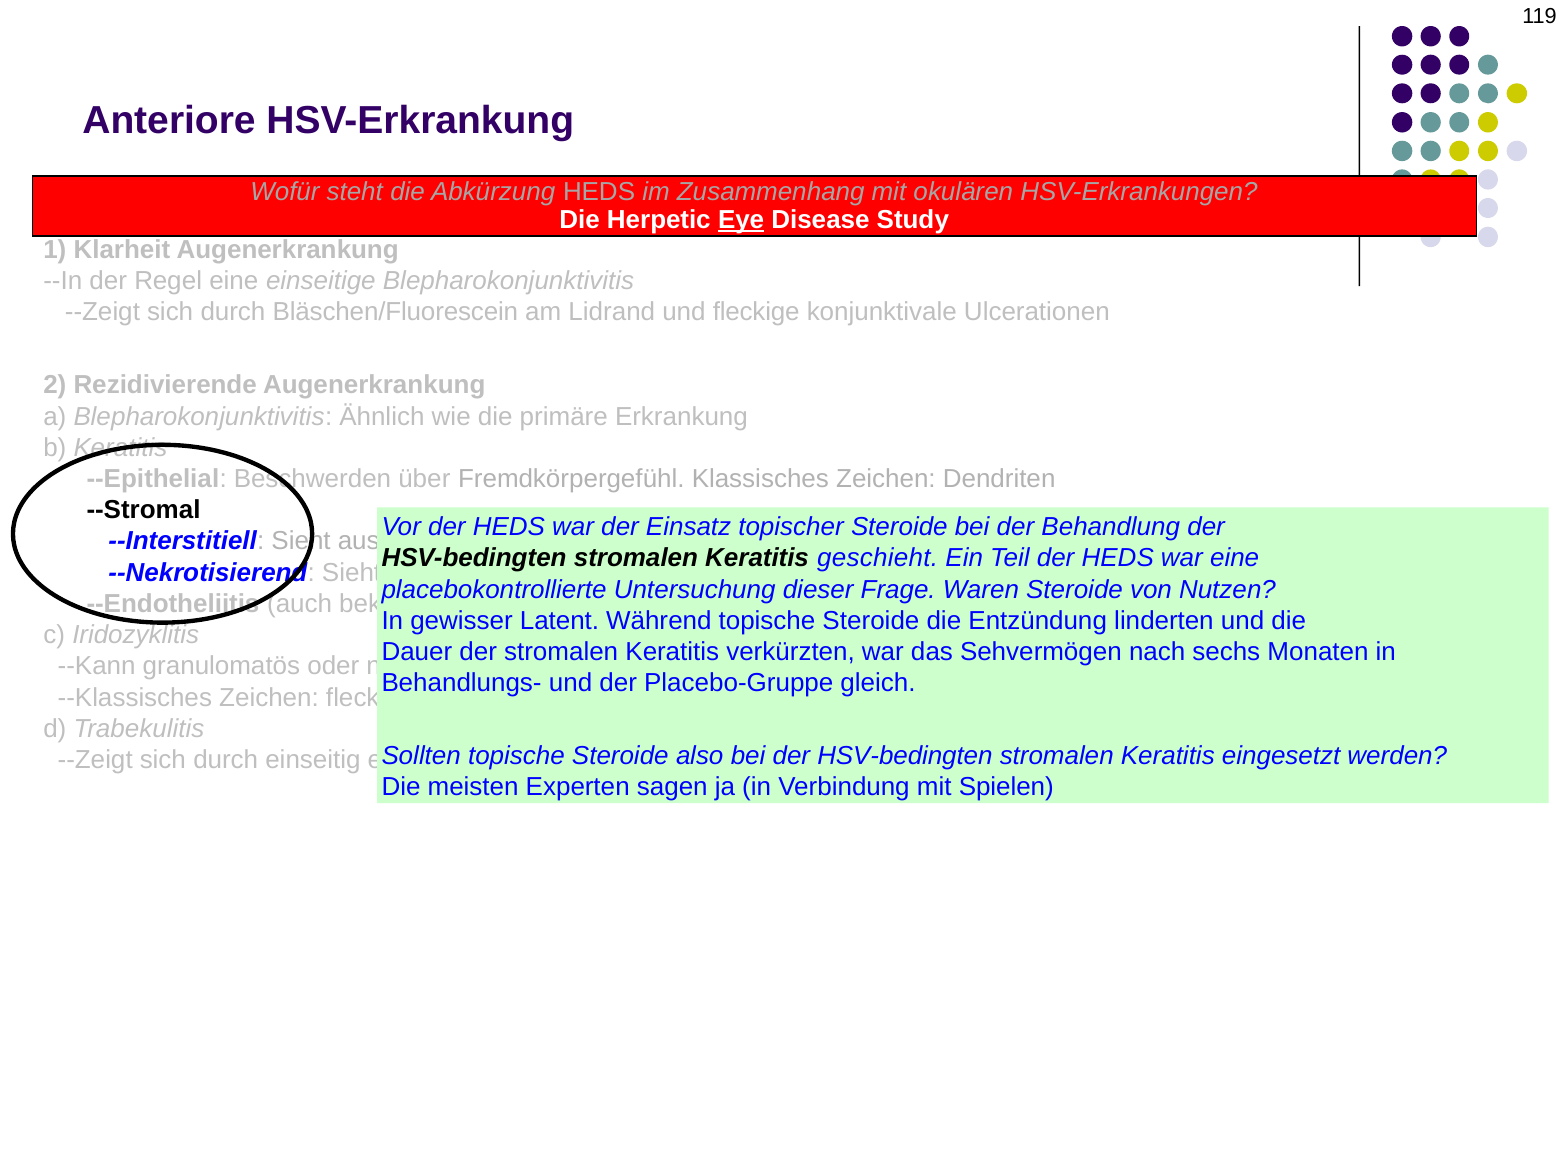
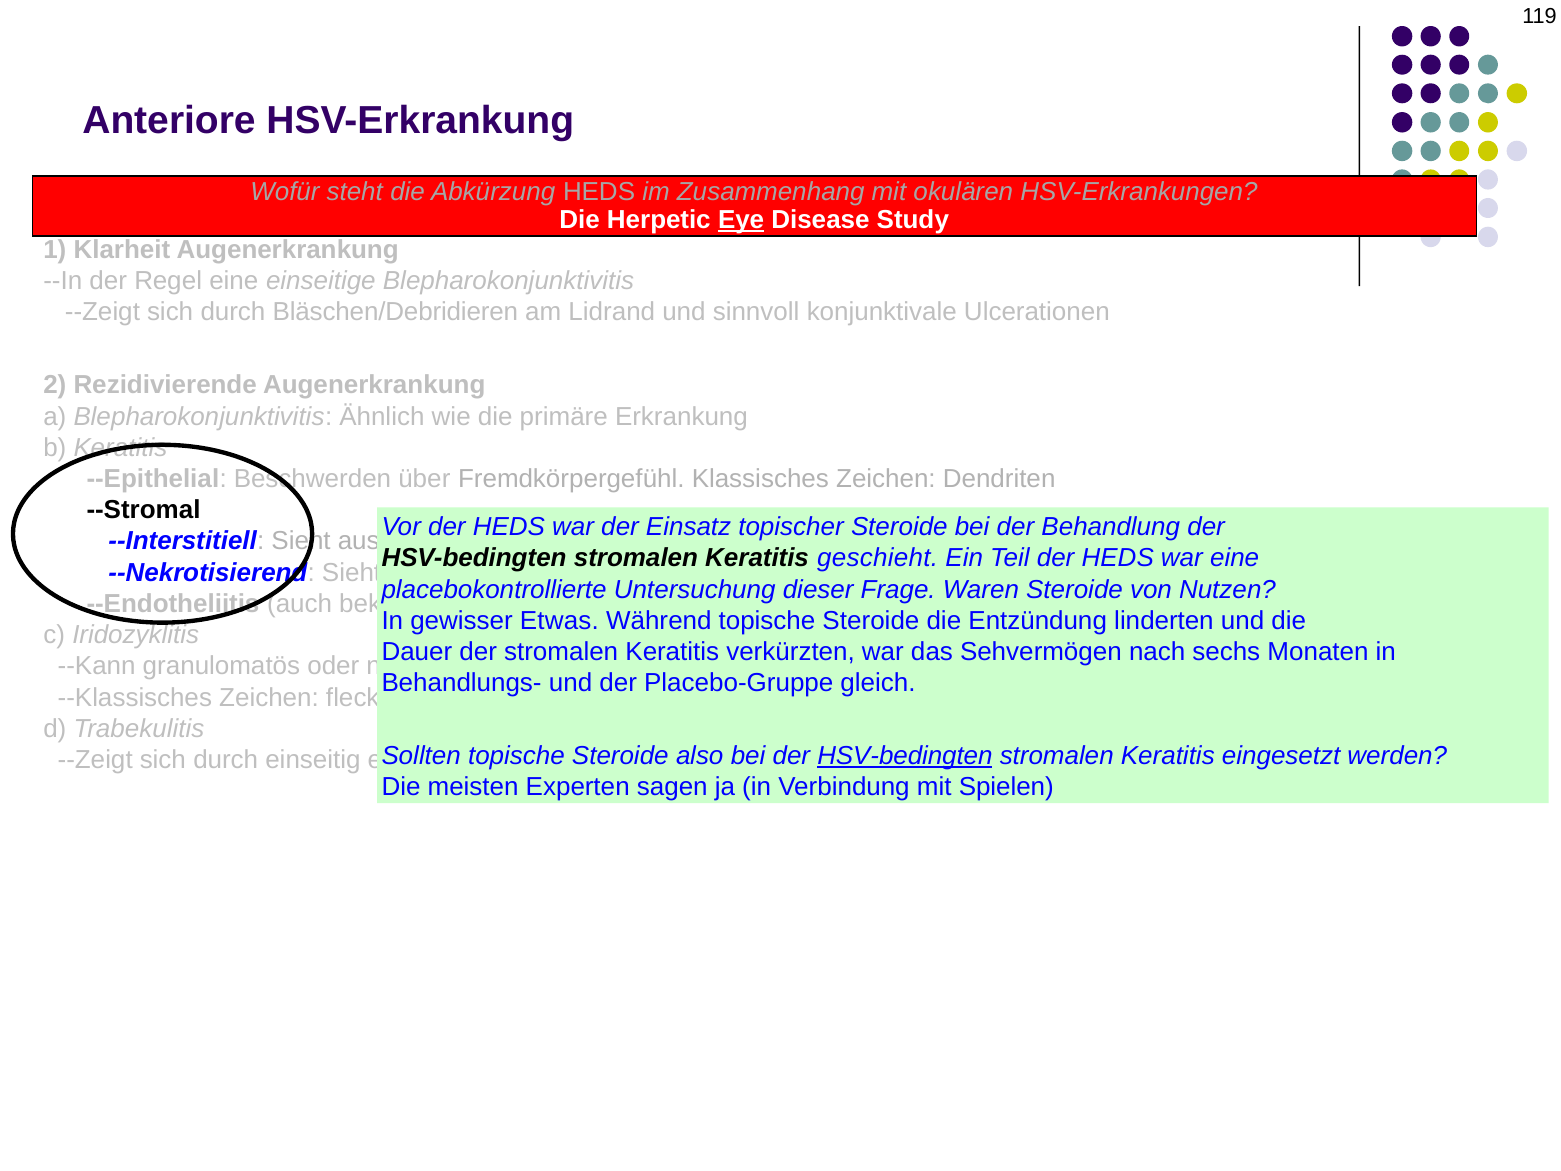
Bläschen/Fluorescein: Bläschen/Fluorescein -> Bläschen/Debridieren (395, 312)
und fleckige: fleckige -> sinnvoll (756, 312)
Latent: Latent -> Etwas (559, 621)
HSV-bedingten underline: none -> present (905, 756)
